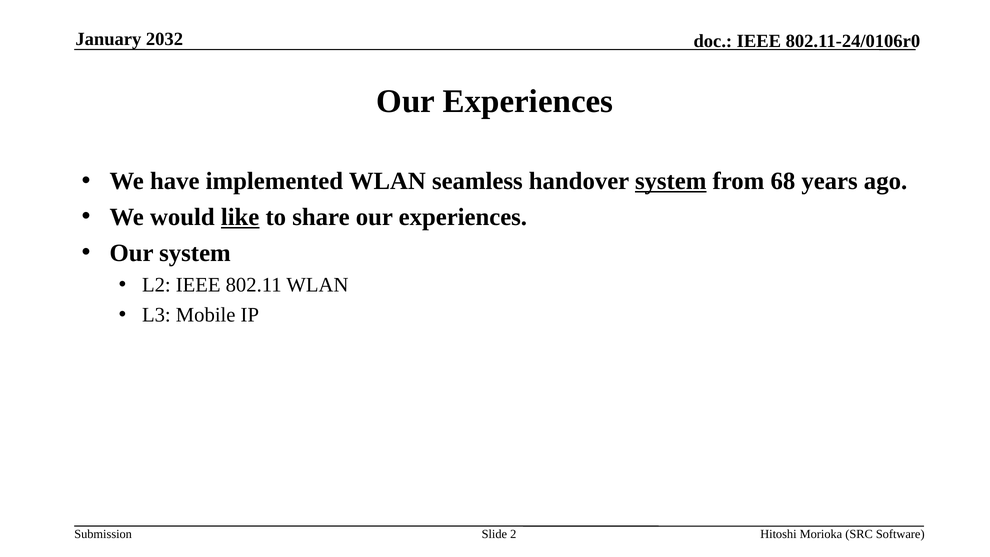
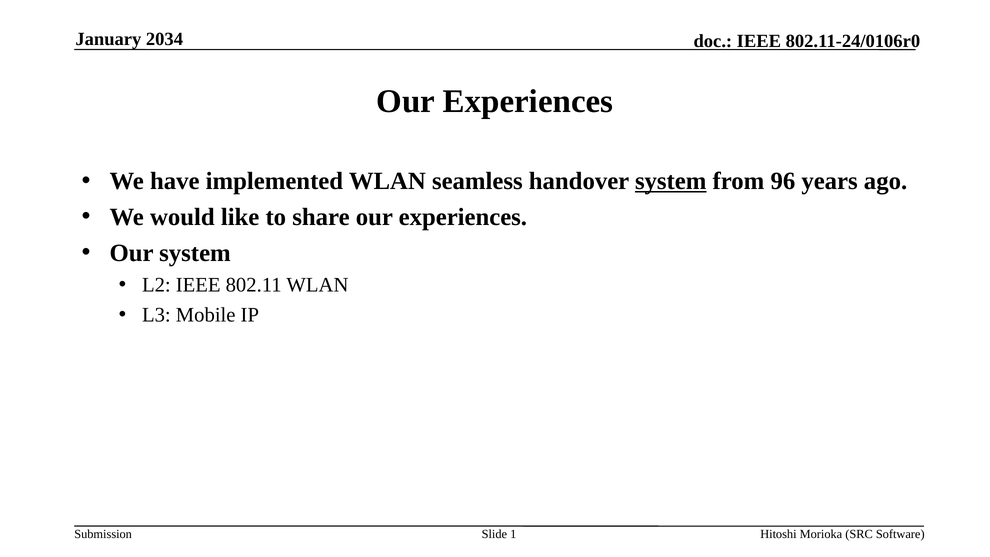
2032: 2032 -> 2034 (164, 39)
68: 68 -> 96 (783, 181)
like underline: present -> none (240, 217)
2: 2 -> 1 (513, 534)
